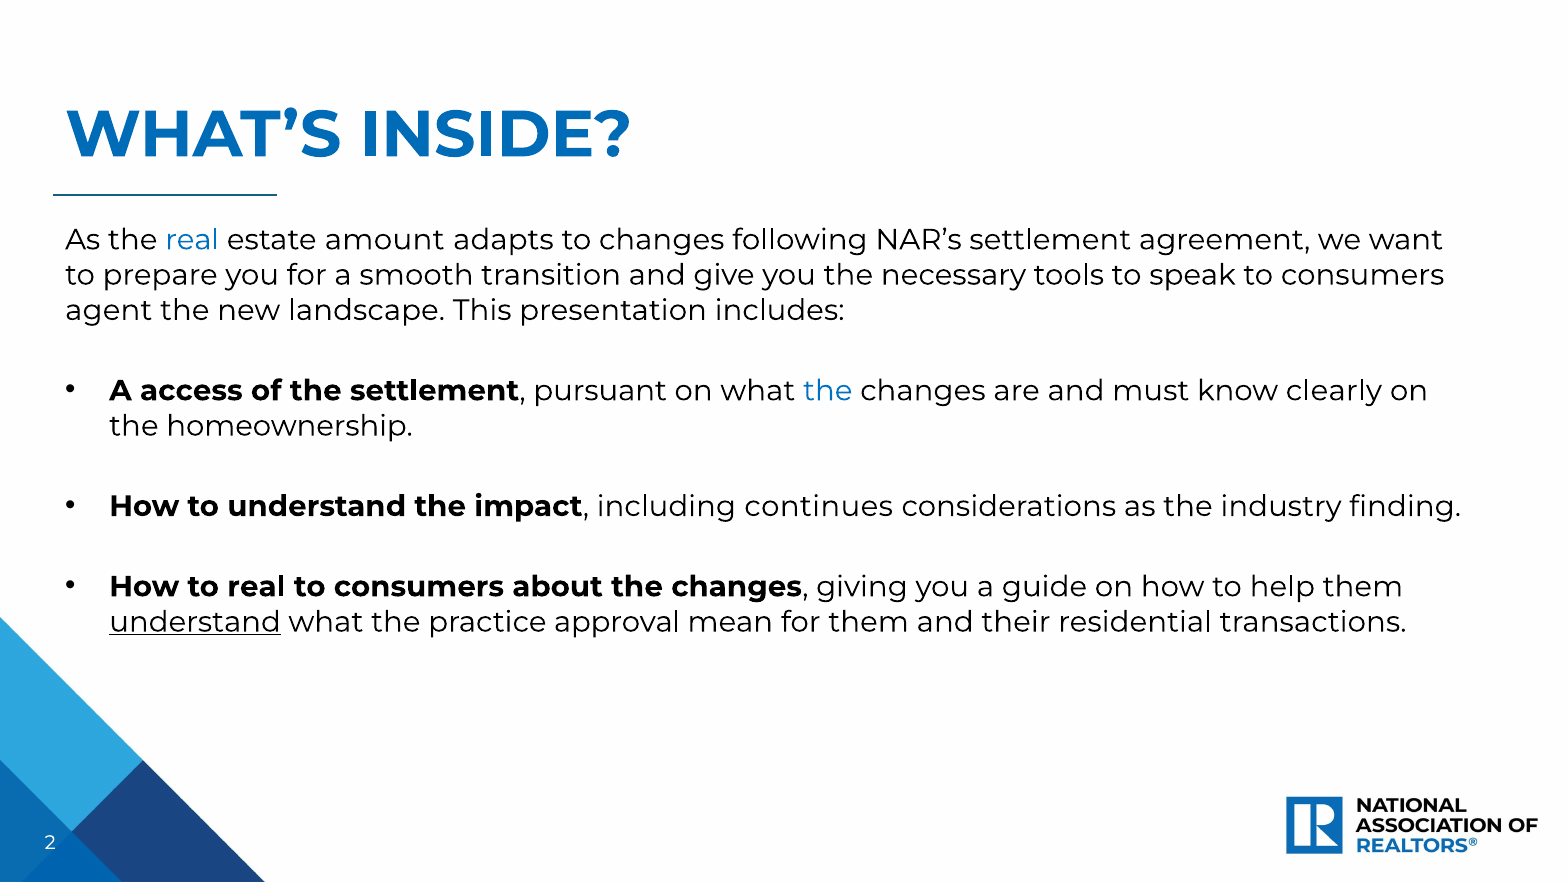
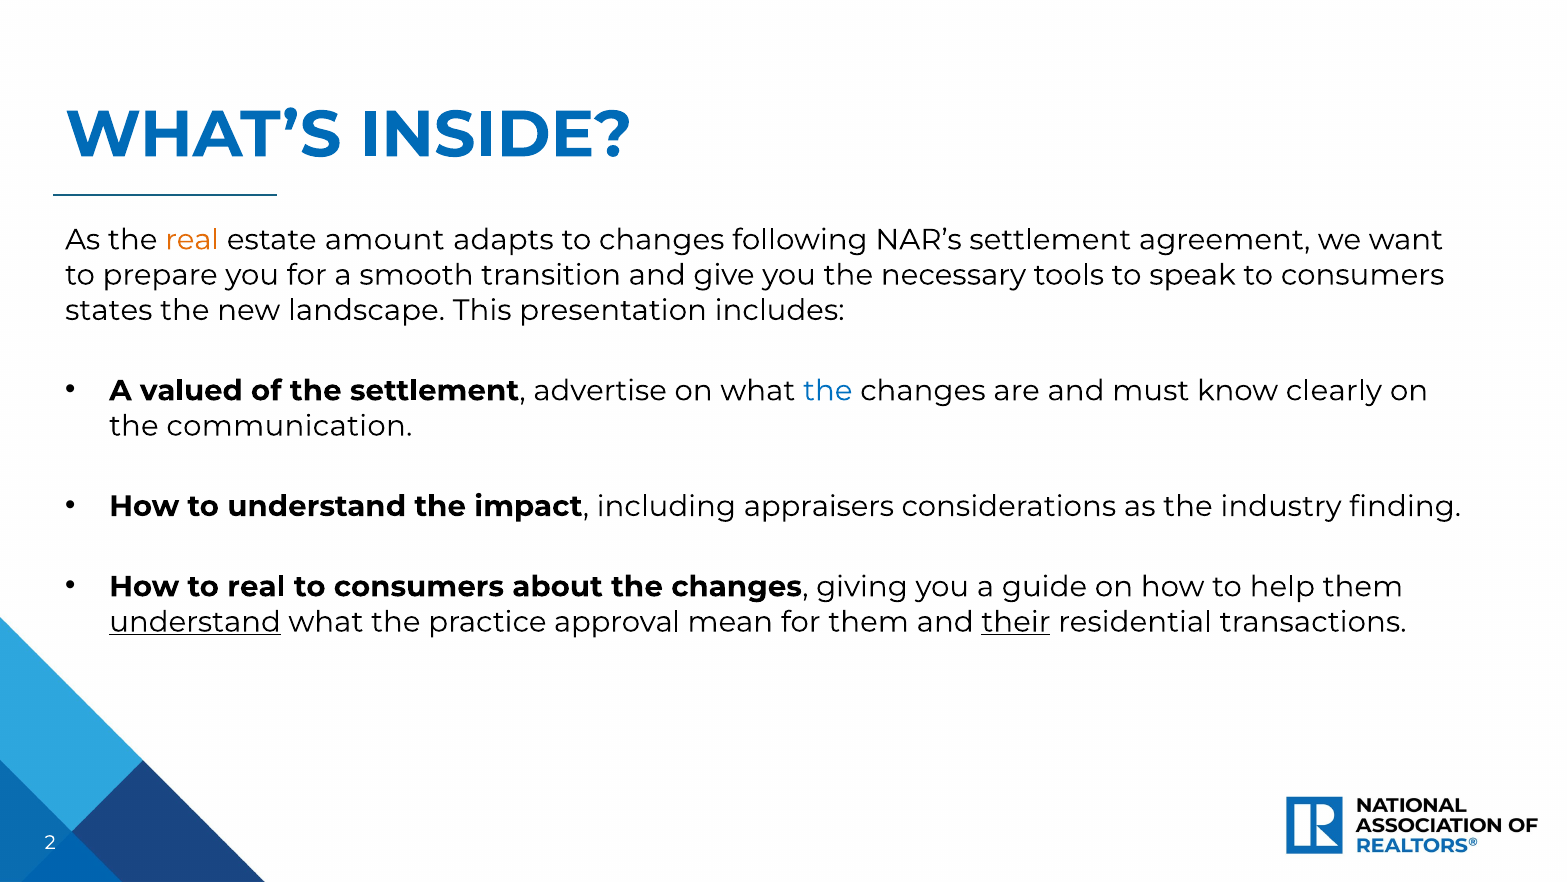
real colour: blue -> orange (192, 240)
agent: agent -> states (109, 310)
access: access -> valued (191, 390)
pursuant: pursuant -> advertise (600, 390)
homeownership: homeownership -> communication (289, 426)
continues: continues -> appraisers (819, 506)
their underline: none -> present (1016, 622)
